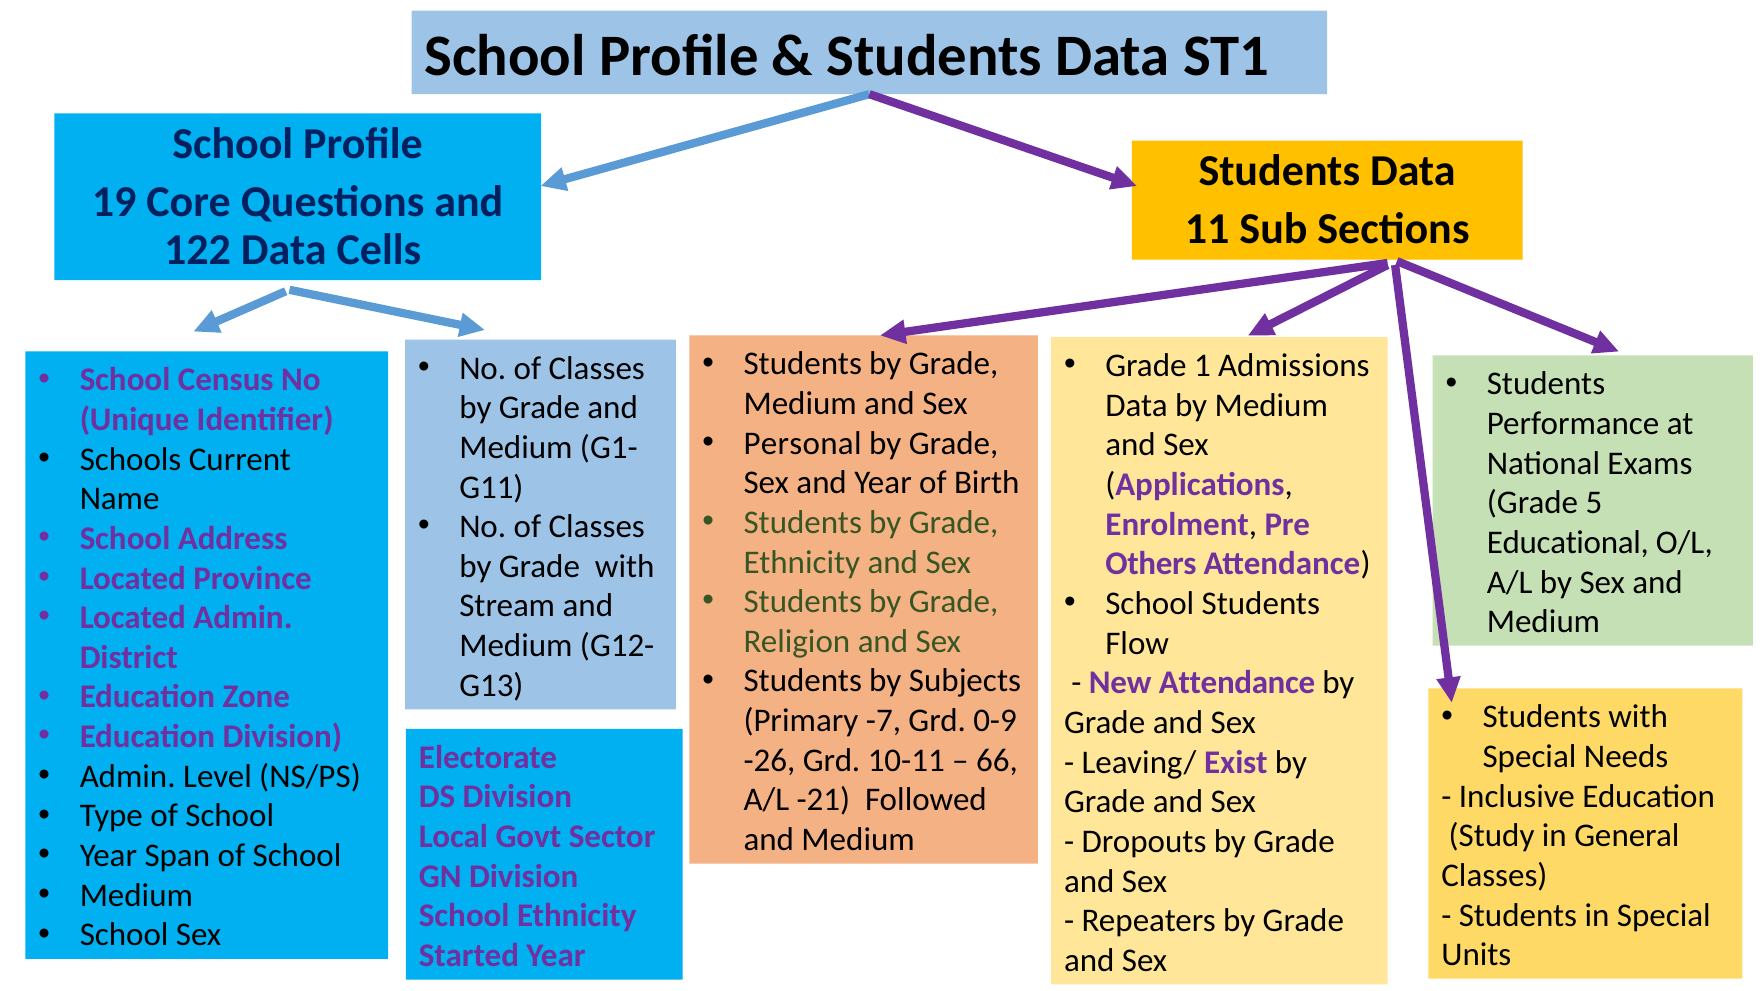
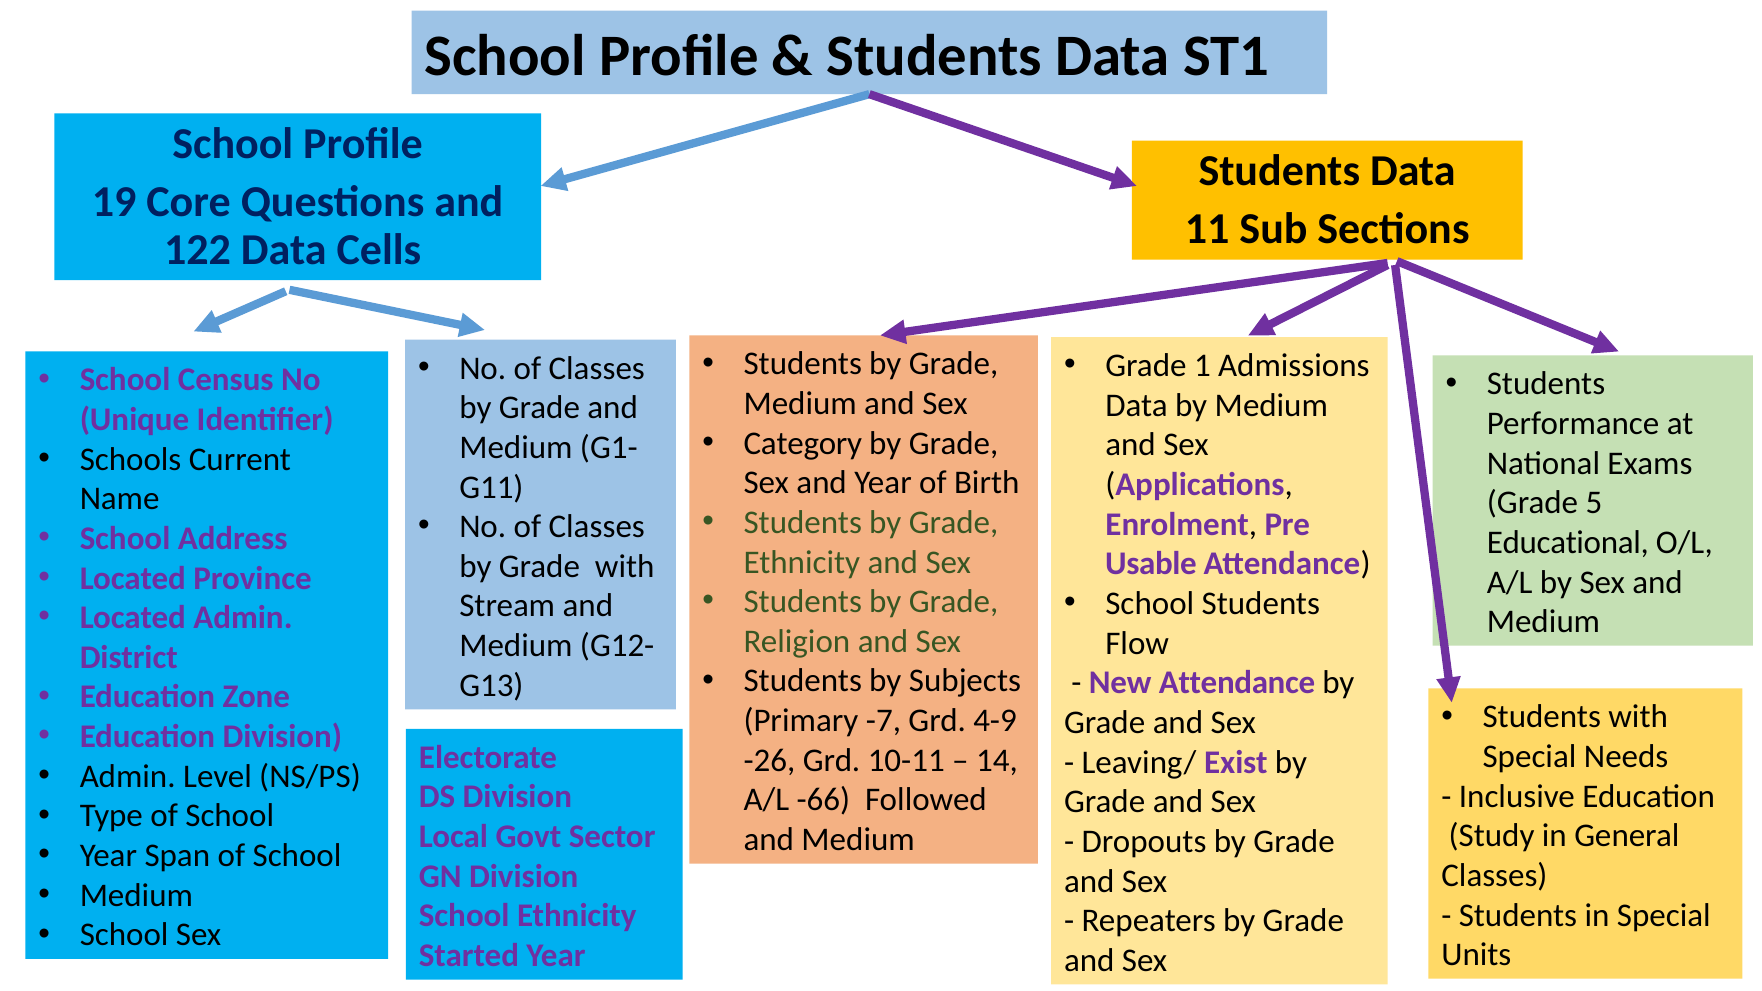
Personal: Personal -> Category (803, 443)
Others: Others -> Usable (1151, 564)
0-9: 0-9 -> 4-9 (995, 721)
66: 66 -> 14 (997, 760)
-21: -21 -> -66 (823, 800)
